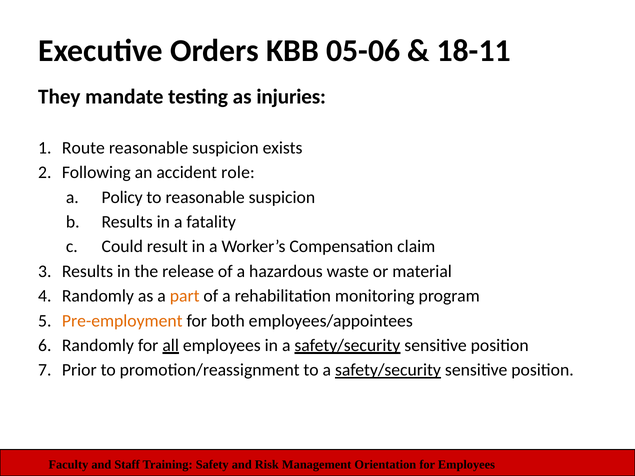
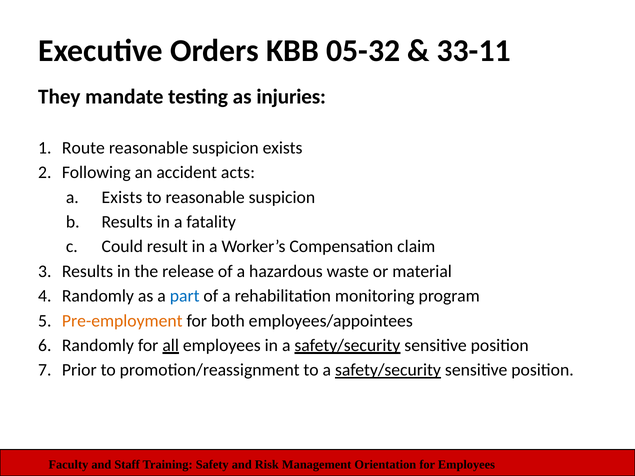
05-06: 05-06 -> 05-32 (363, 51)
18-11: 18-11 -> 33-11 (474, 51)
role: role -> acts (238, 173)
a Policy: Policy -> Exists (122, 197)
part colour: orange -> blue (185, 296)
